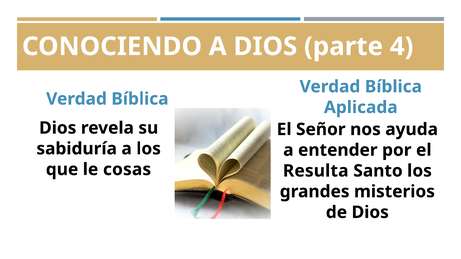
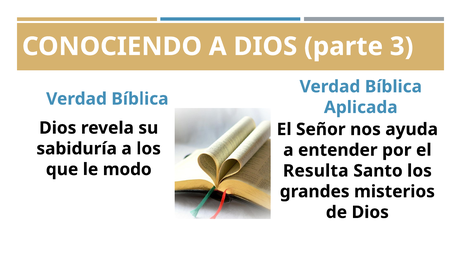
4: 4 -> 3 (402, 47)
cosas: cosas -> modo (127, 170)
